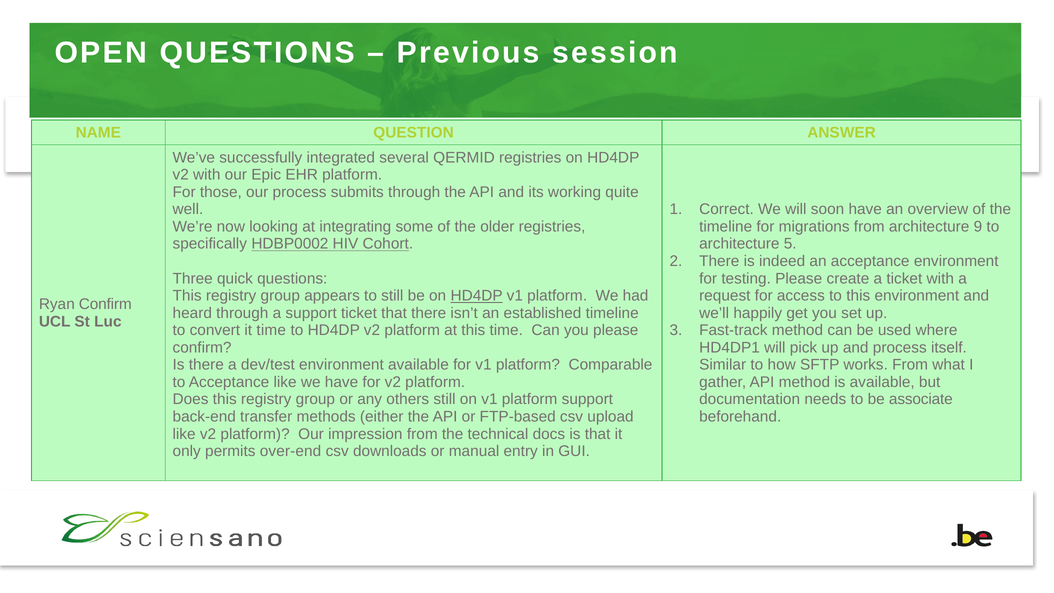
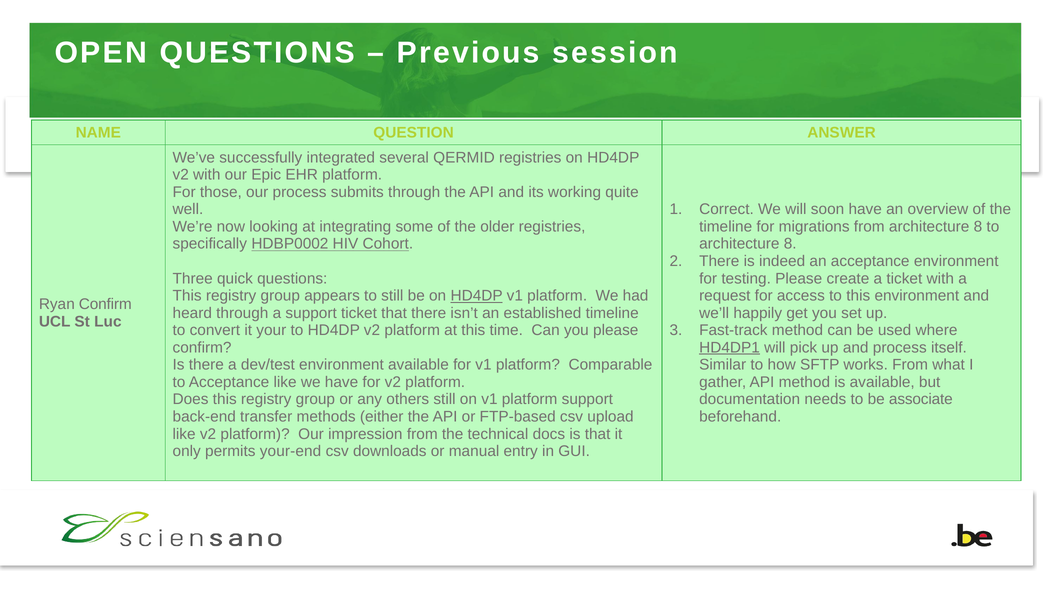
from architecture 9: 9 -> 8 (978, 227)
5: 5 -> 8 (790, 244)
it time: time -> your (271, 330)
HD4DP1 underline: none -> present (730, 347)
over-end: over-end -> your-end (291, 451)
